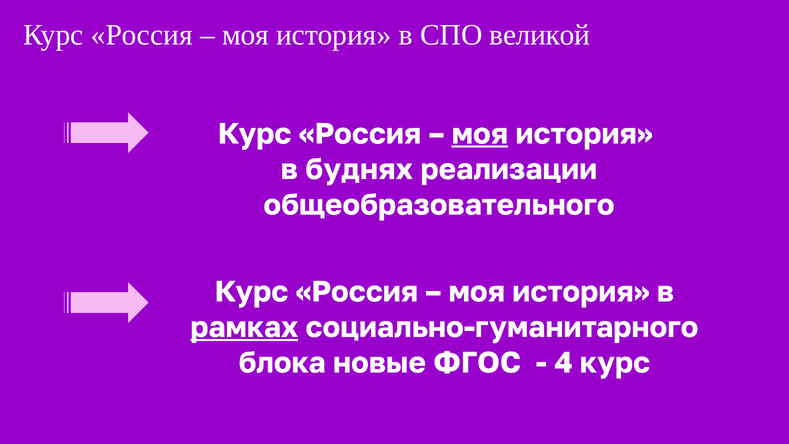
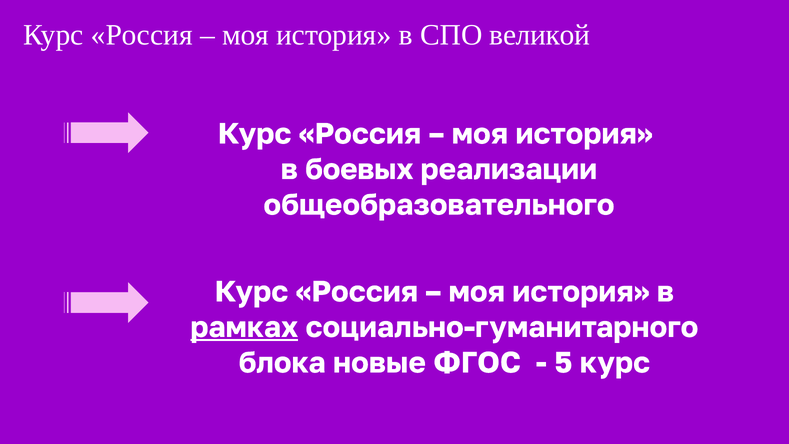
моя underline: present -> none (480, 134)
буднях: буднях -> боевых (359, 169)
4: 4 -> 5 (563, 363)
